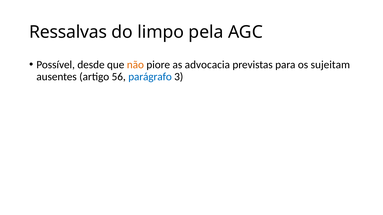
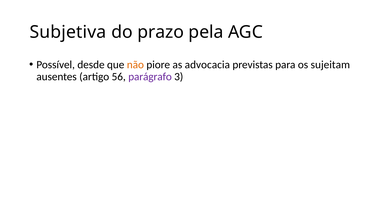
Ressalvas: Ressalvas -> Subjetiva (68, 32)
limpo: limpo -> prazo (161, 32)
parágrafo colour: blue -> purple (150, 77)
